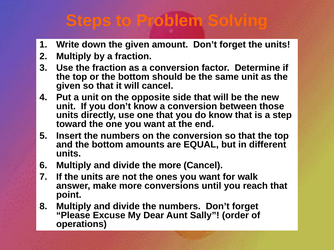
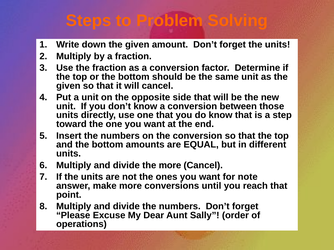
walk: walk -> note (248, 177)
